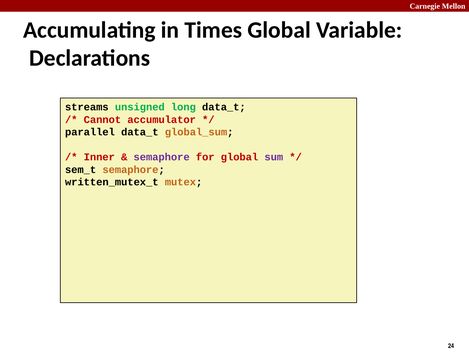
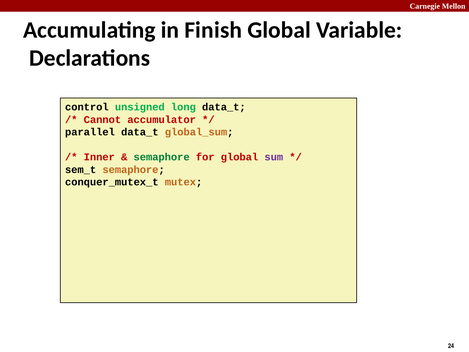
Times: Times -> Finish (213, 30)
streams: streams -> control (87, 107)
semaphore colour: purple -> green (162, 157)
written_mutex_t: written_mutex_t -> conquer_mutex_t (112, 182)
